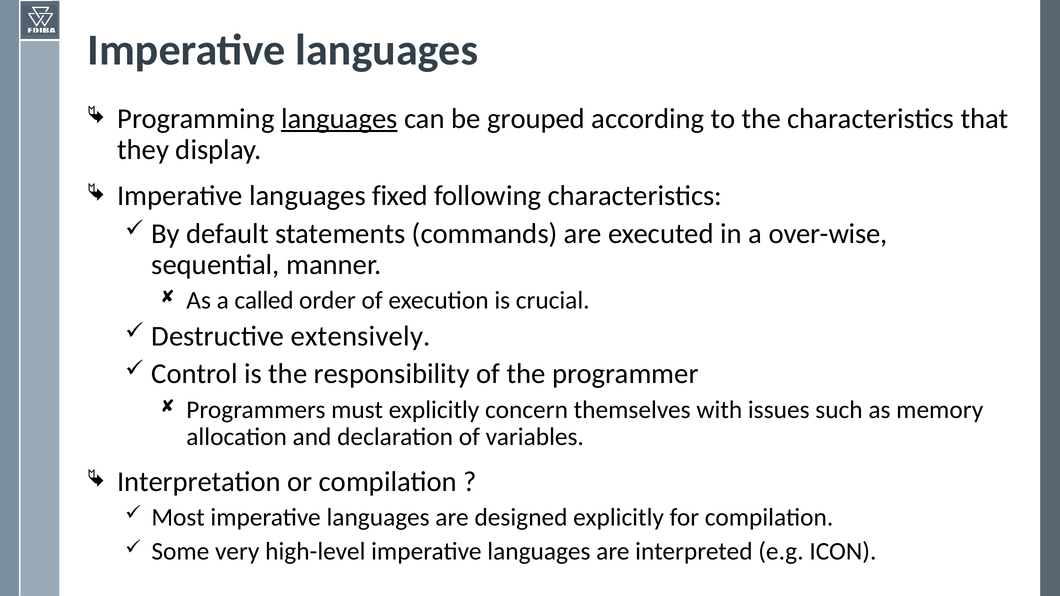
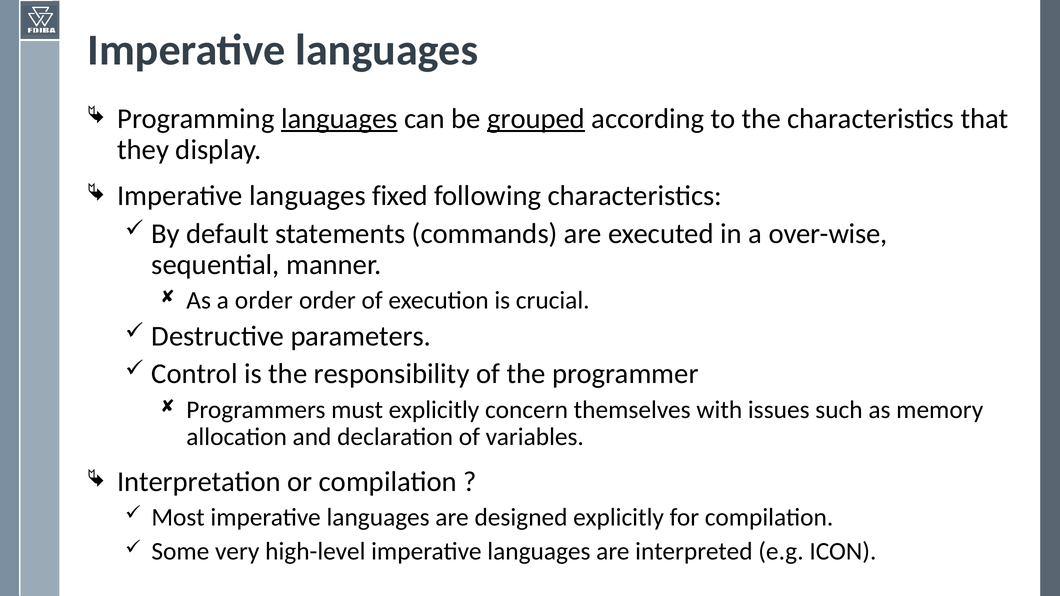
grouped underline: none -> present (536, 119)
a called: called -> order (264, 301)
extensively: extensively -> parameters (361, 336)
